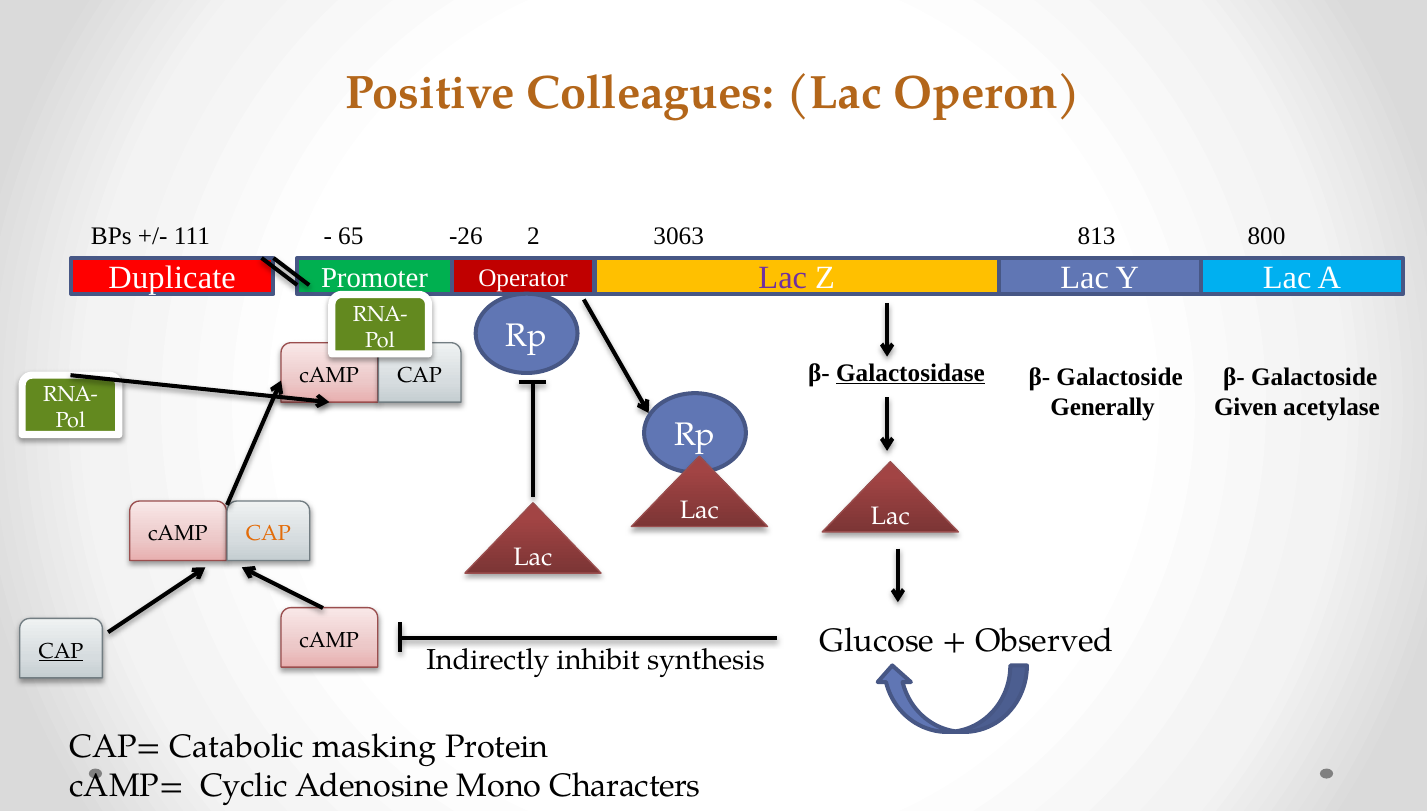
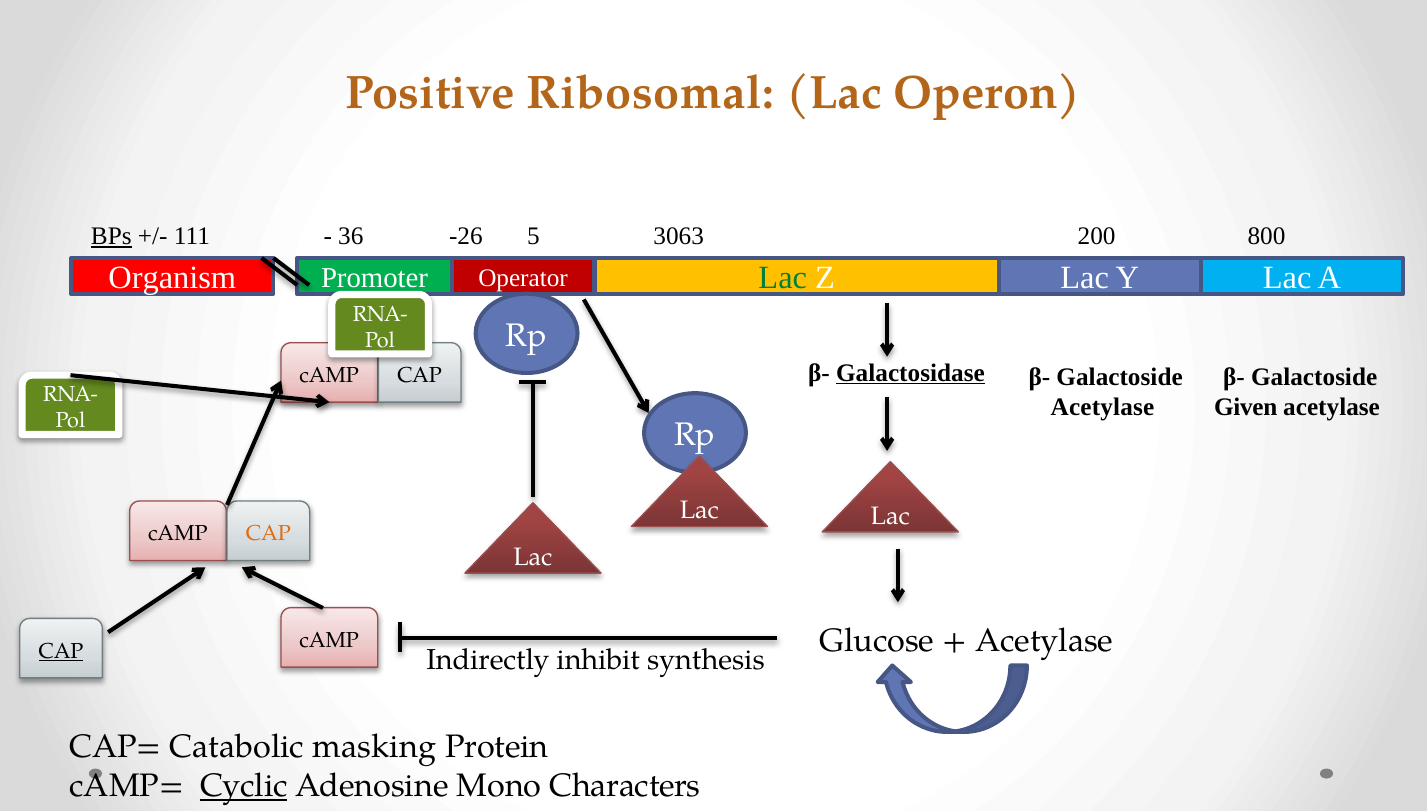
Colleagues: Colleagues -> Ribosomal (650, 93)
BPs underline: none -> present (111, 236)
65: 65 -> 36 (351, 236)
2: 2 -> 5 (533, 236)
813: 813 -> 200 (1097, 236)
Duplicate: Duplicate -> Organism (172, 278)
Lac colour: purple -> green (783, 278)
Generally: Generally -> Acetylase (1102, 407)
Observed: Observed -> Acetylase (1044, 641)
Cyclic underline: none -> present (244, 786)
